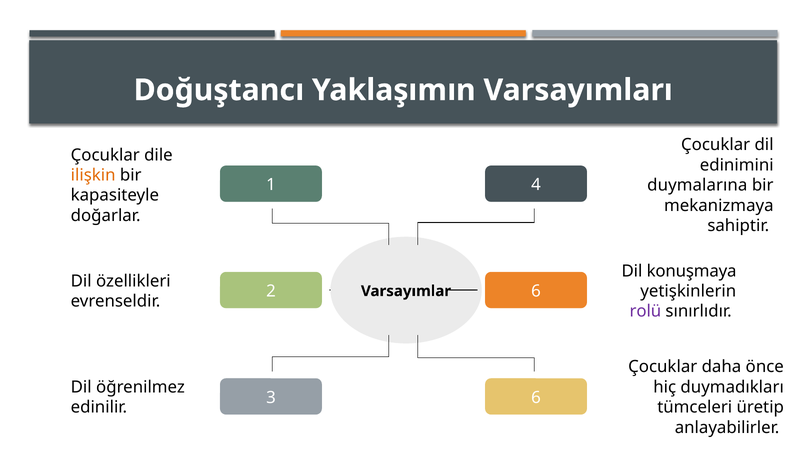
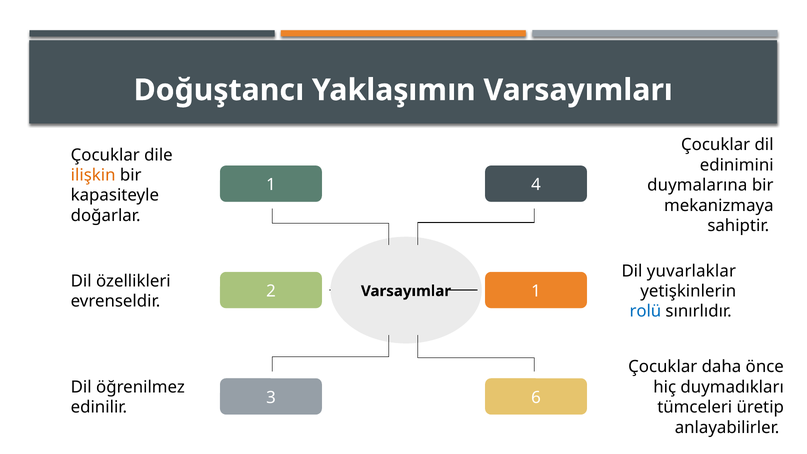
konuşmaya: konuşmaya -> yuvarlaklar (691, 271)
Varsayımlar 6: 6 -> 1 (536, 291)
rolü colour: purple -> blue (645, 311)
